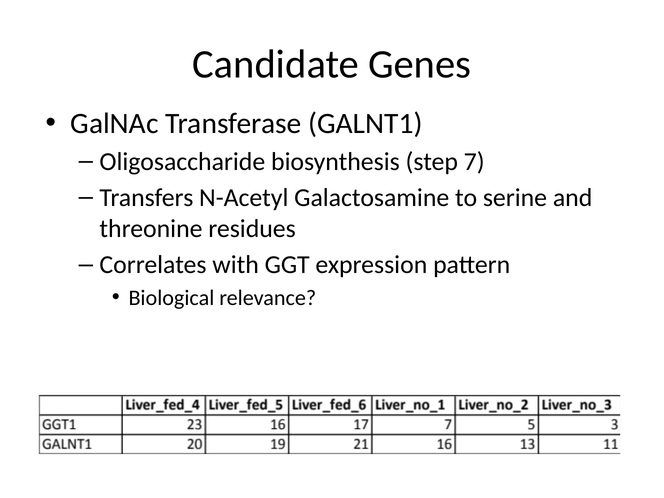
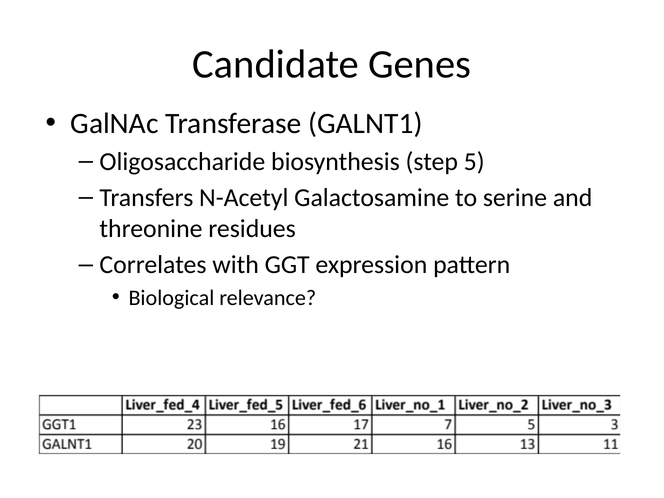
7: 7 -> 5 (474, 162)
